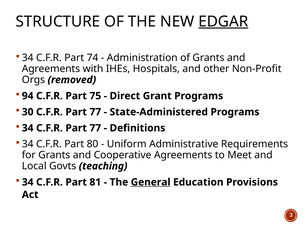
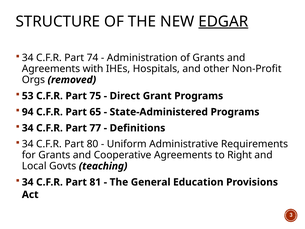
94: 94 -> 53 (28, 96)
30: 30 -> 94 (28, 112)
77: 77 -> 65 (95, 112)
Meet: Meet -> Right (240, 155)
General underline: present -> none (151, 182)
